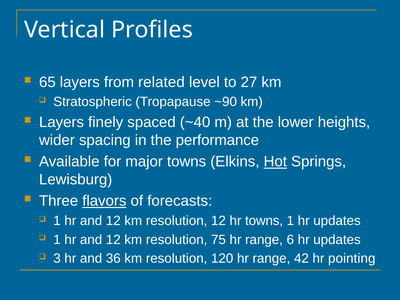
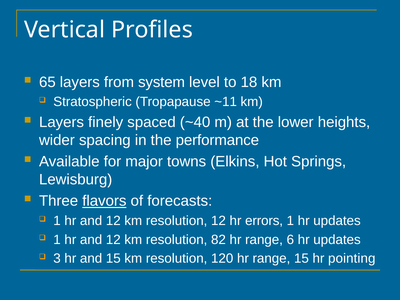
related: related -> system (162, 82)
27: 27 -> 18 (249, 82)
~90: ~90 -> ~11 (226, 102)
Hot underline: present -> none (275, 162)
hr towns: towns -> errors (264, 221)
75: 75 -> 82 (218, 240)
and 36: 36 -> 15 (113, 259)
range 42: 42 -> 15 (301, 259)
